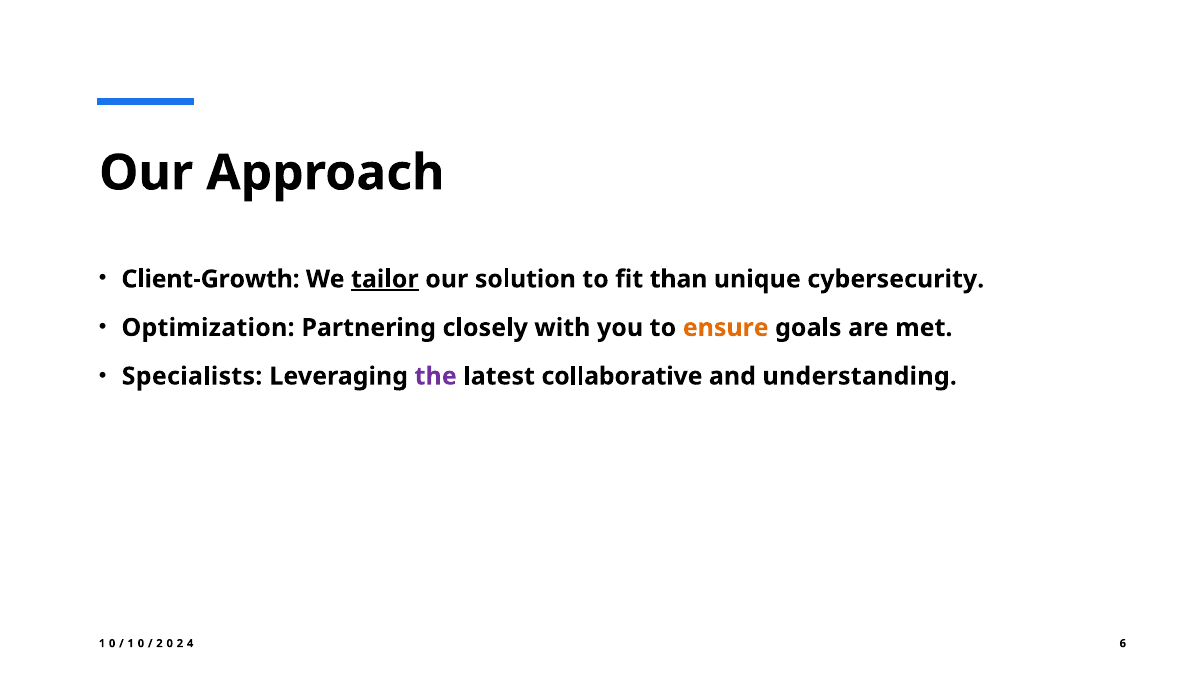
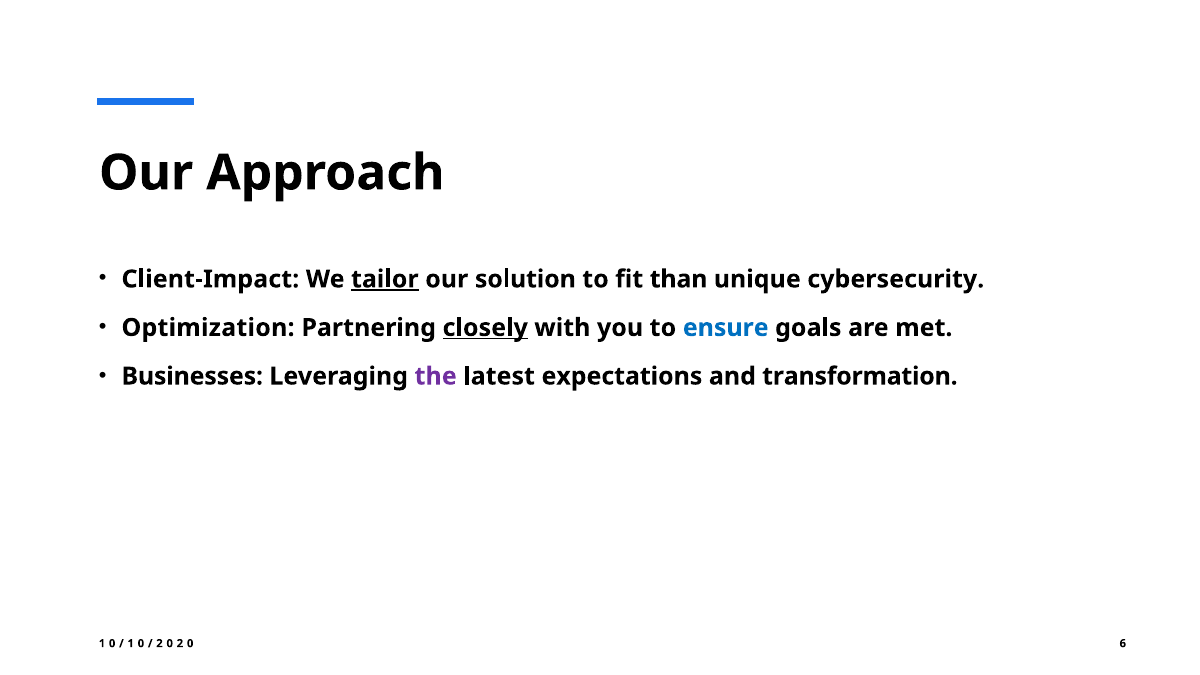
Client-Growth: Client-Growth -> Client-Impact (210, 279)
closely underline: none -> present (485, 328)
ensure colour: orange -> blue (726, 328)
Specialists: Specialists -> Businesses (192, 376)
collaborative: collaborative -> expectations (622, 376)
understanding: understanding -> transformation (860, 376)
4: 4 -> 0 (190, 643)
